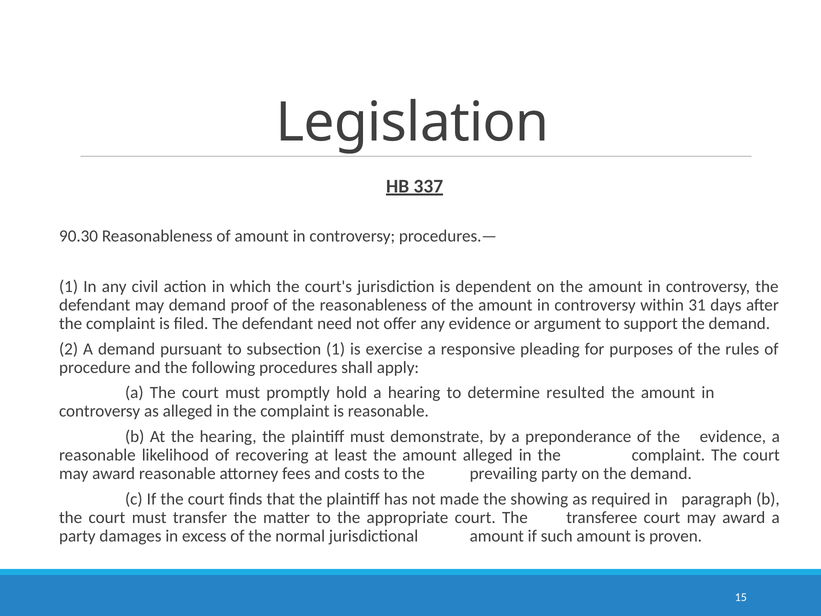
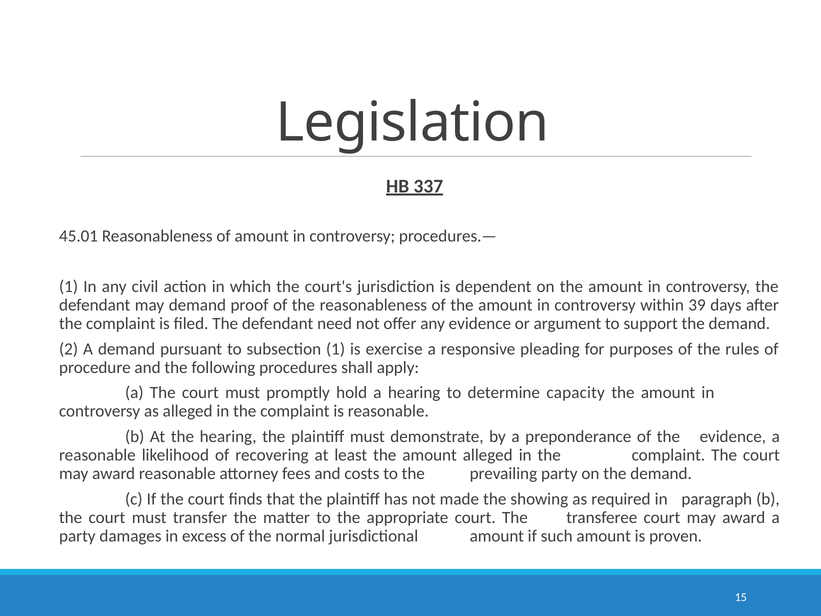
90.30: 90.30 -> 45.01 (79, 236)
31: 31 -> 39 (697, 305)
resulted: resulted -> capacity (576, 393)
